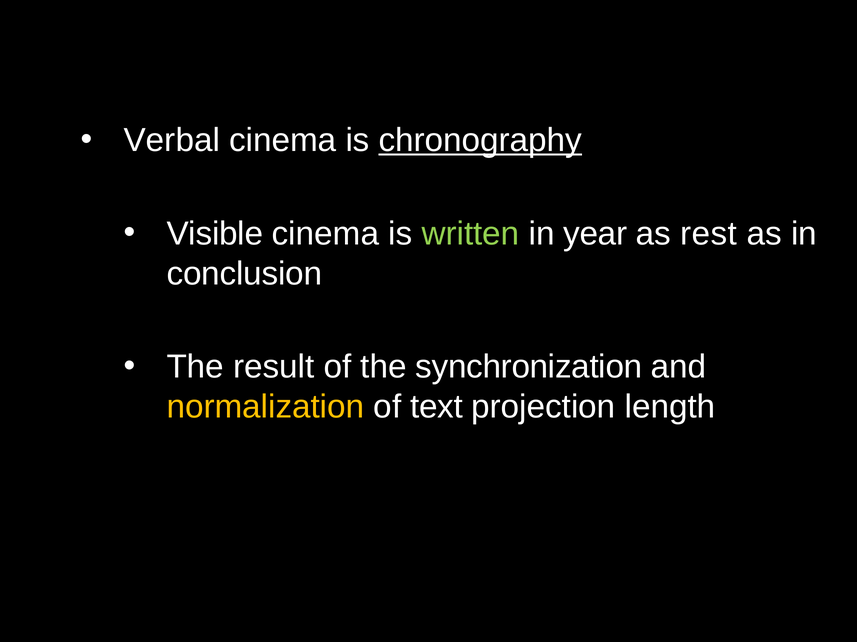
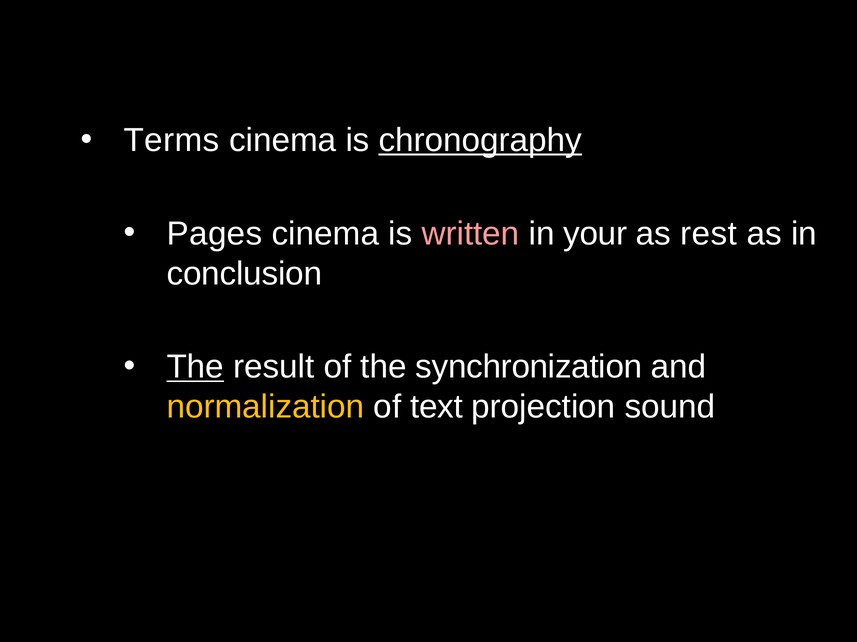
Verbal: Verbal -> Terms (172, 141)
Visible: Visible -> Pages (215, 234)
written colour: light green -> pink (471, 234)
year: year -> your (595, 234)
The underline: none -> present (195, 367)
length: length -> sound (670, 407)
